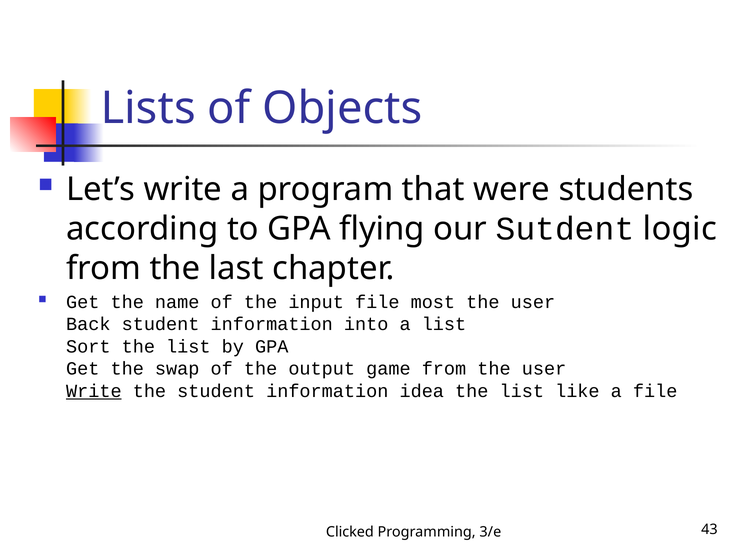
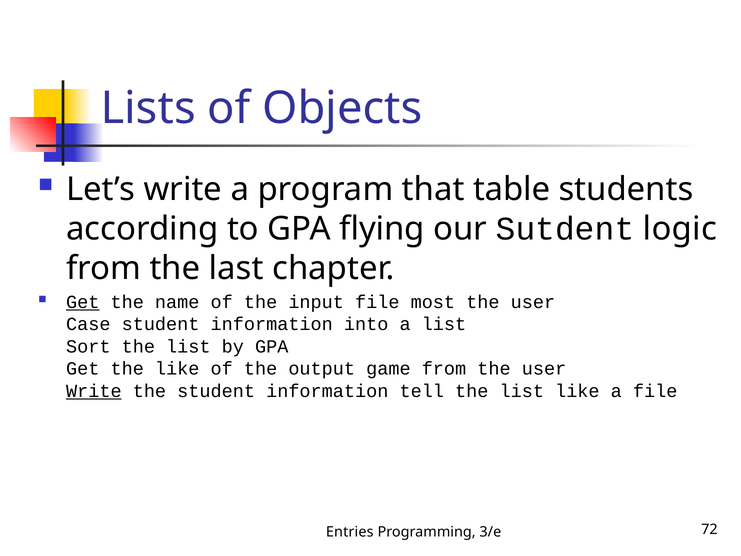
were: were -> table (512, 189)
Get underline: none -> present (83, 302)
Back: Back -> Case (88, 324)
the swap: swap -> like (177, 369)
idea: idea -> tell (422, 391)
Clicked: Clicked -> Entries (350, 532)
43: 43 -> 72 (709, 529)
